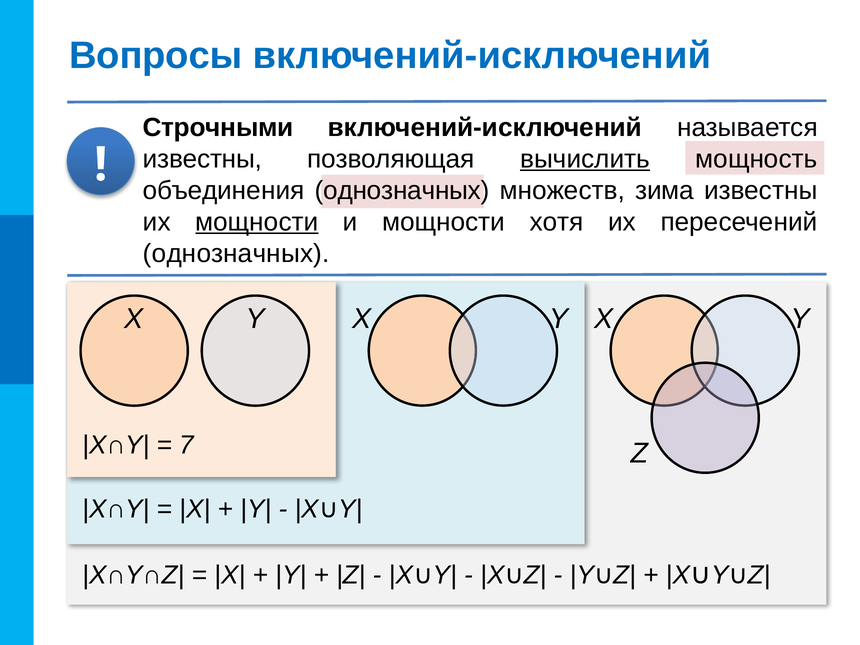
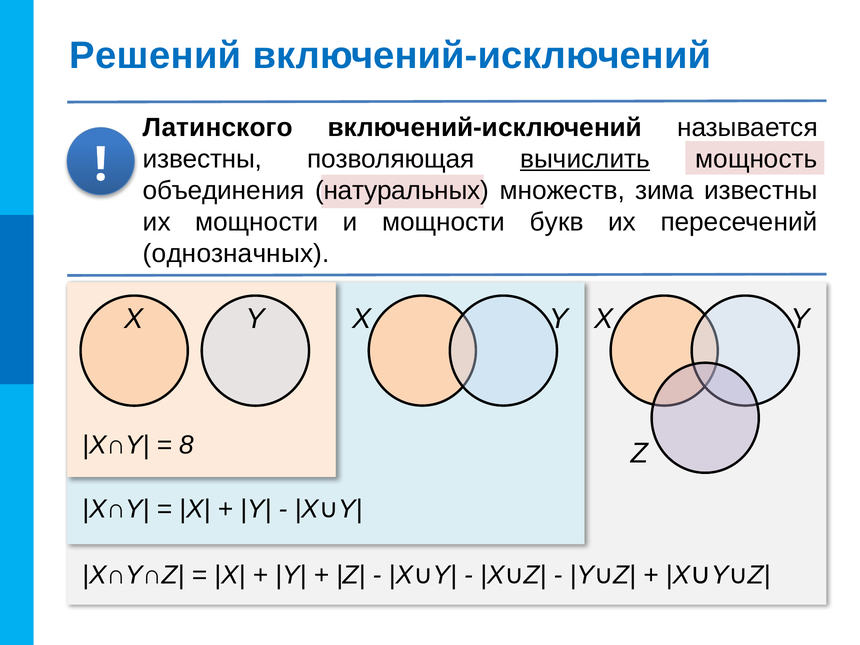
Вопросы: Вопросы -> Решений (155, 56)
Строчными: Строчными -> Латинского (218, 127)
объединения однозначных: однозначных -> натуральных (402, 190)
мощности underline: present -> none (257, 222)
хотя: хотя -> букв (557, 222)
7: 7 -> 8 (187, 445)
